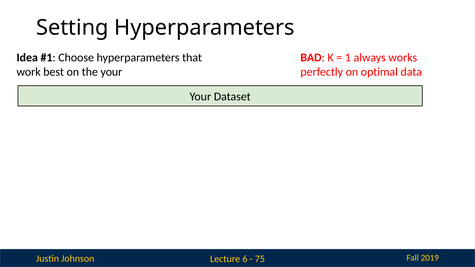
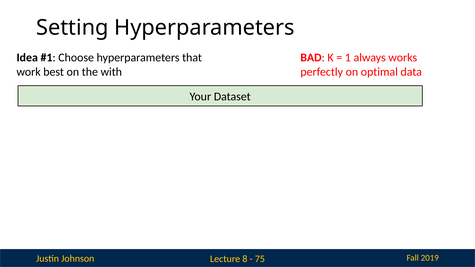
the your: your -> with (111, 72)
6: 6 -> 8 (245, 259)
